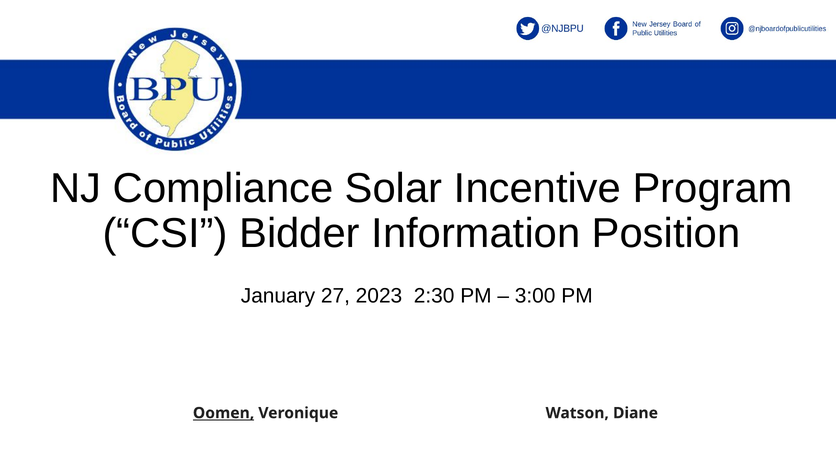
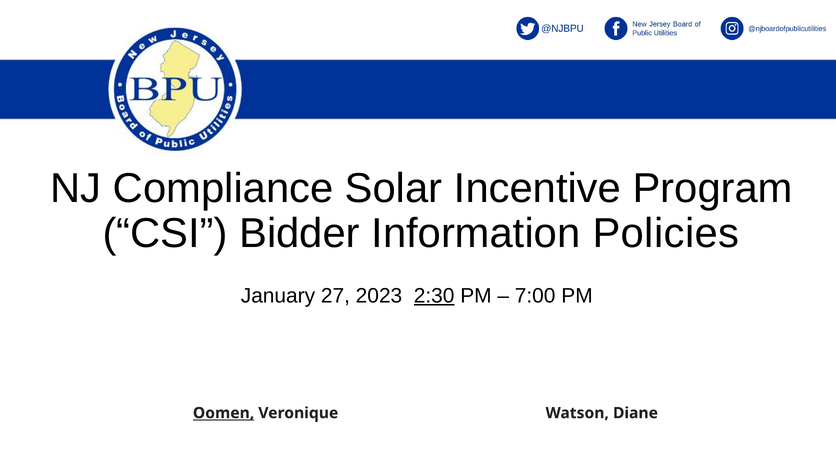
Position: Position -> Policies (666, 234)
2:30 underline: none -> present (434, 296)
3:00: 3:00 -> 7:00 (535, 296)
